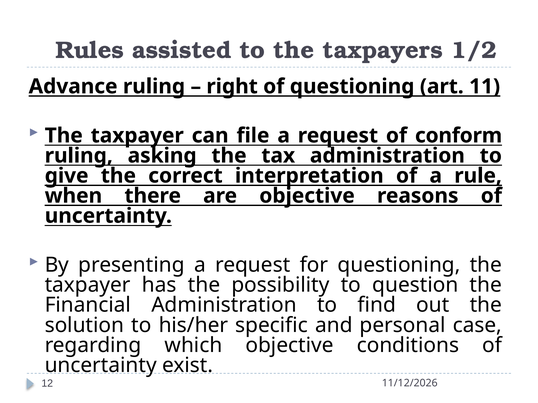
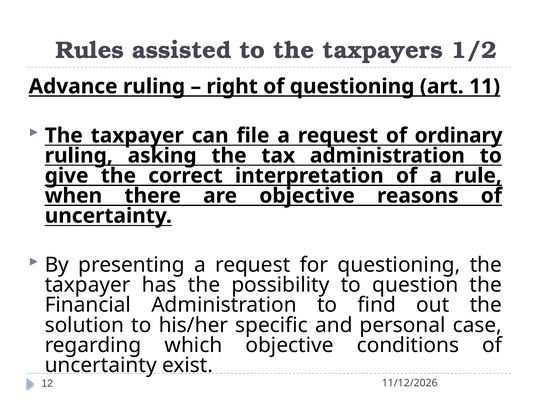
conform: conform -> ordinary (459, 136)
